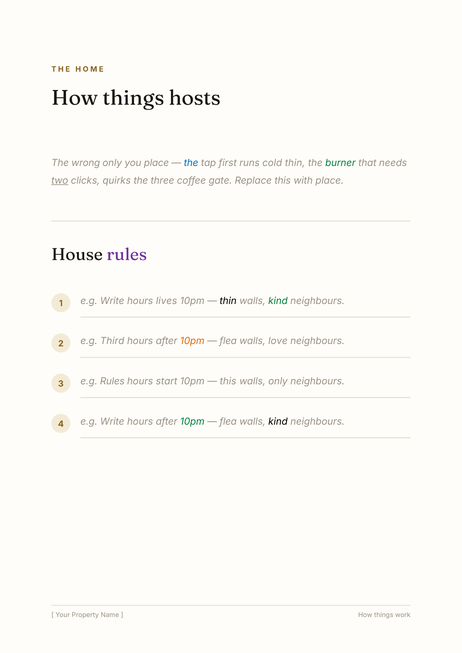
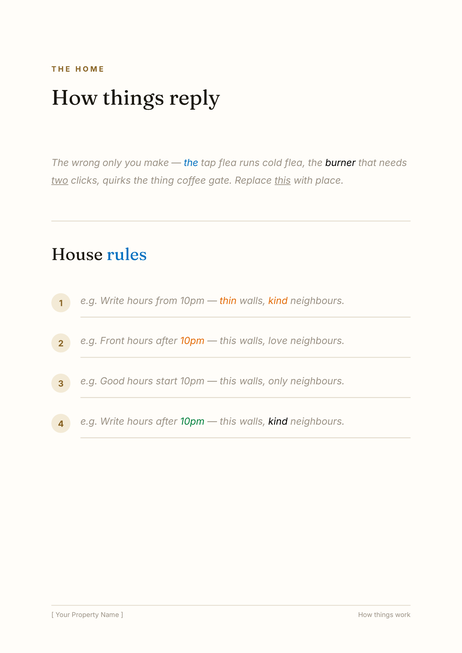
hosts: hosts -> reply (195, 98)
you place: place -> make (156, 163)
tap first: first -> flea (228, 163)
cold thin: thin -> flea (295, 163)
burner colour: green -> black (340, 163)
three: three -> thing (162, 181)
this underline: none -> present (283, 181)
rules colour: purple -> blue (127, 254)
lives: lives -> from (167, 301)
thin colour: black -> orange (228, 301)
kind colour: green -> orange (278, 301)
Third: Third -> Front (112, 341)
flea: flea -> this (228, 341)
e.g Rules: Rules -> Good (112, 381)
flea: flea -> this (228, 422)
